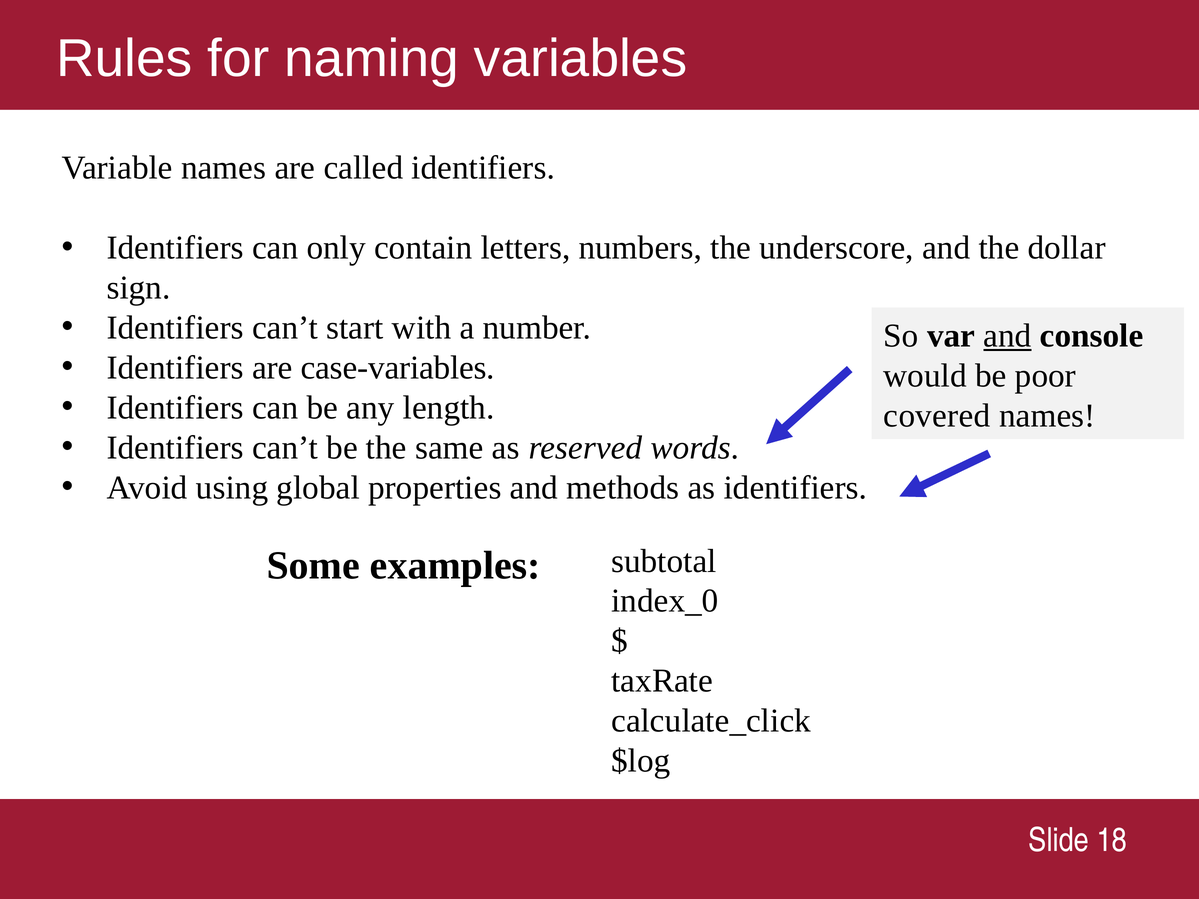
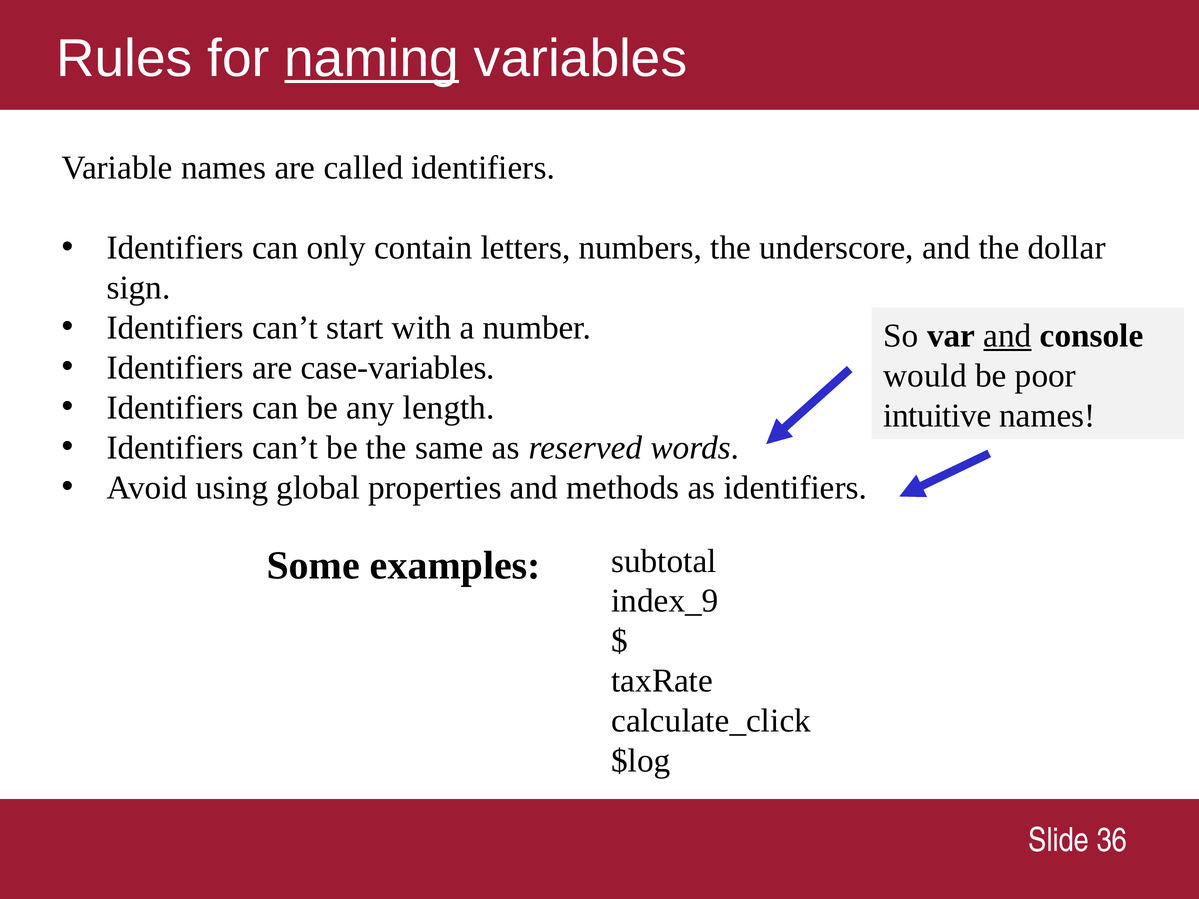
naming underline: none -> present (372, 59)
covered: covered -> intuitive (937, 416)
index_0: index_0 -> index_9 (665, 601)
18: 18 -> 36 (1112, 841)
